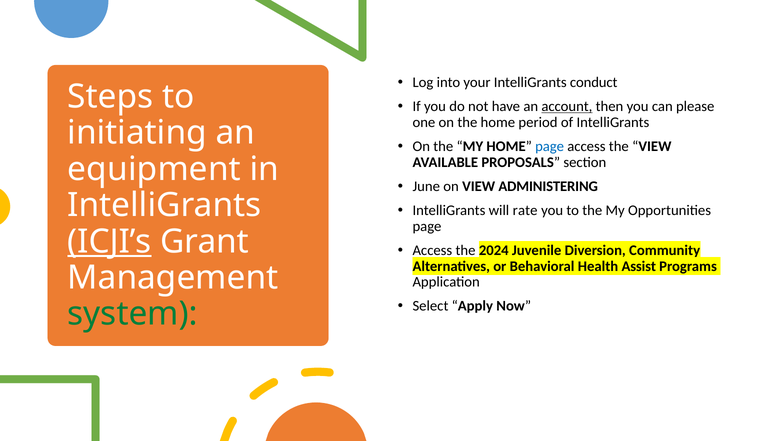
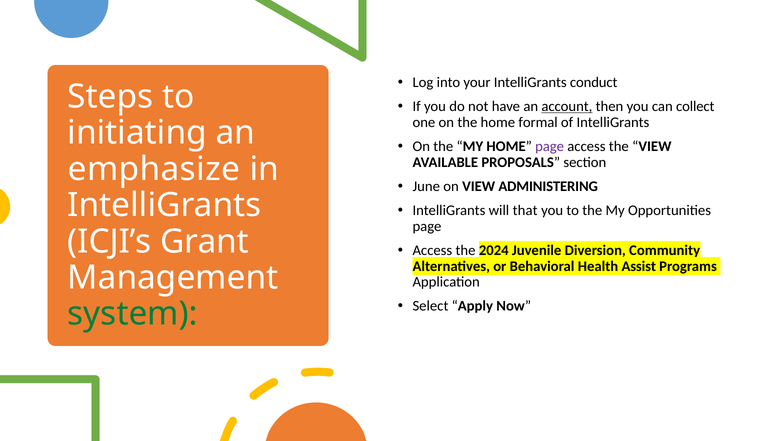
please: please -> collect (695, 106)
period: period -> formal (538, 122)
page colour: blue -> purple (550, 146)
equipment: equipment -> emphasize (154, 169)
rate: rate -> that (525, 210)
ICJI’s underline: present -> none (109, 242)
